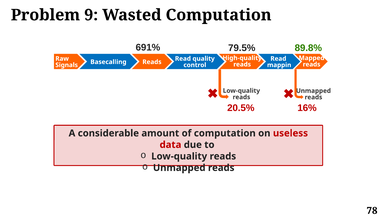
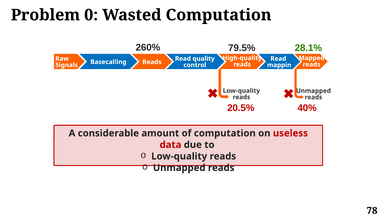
9: 9 -> 0 (91, 15)
691%: 691% -> 260% (148, 48)
89.8%: 89.8% -> 28.1% (308, 48)
16%: 16% -> 40% (307, 108)
